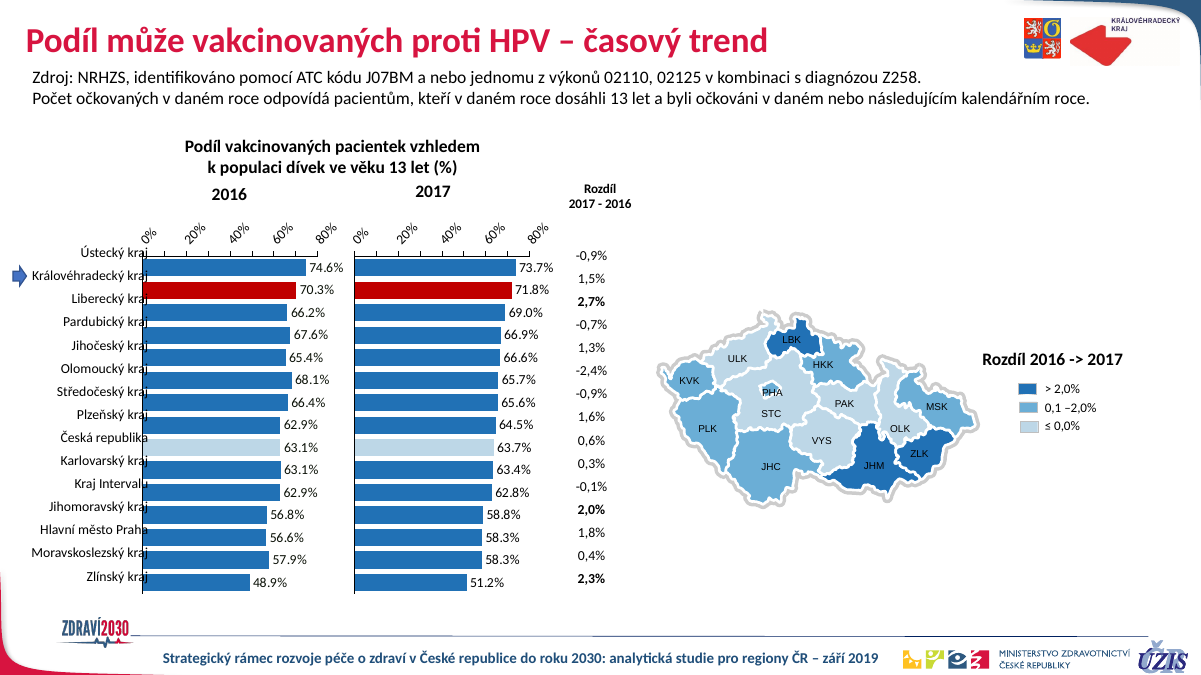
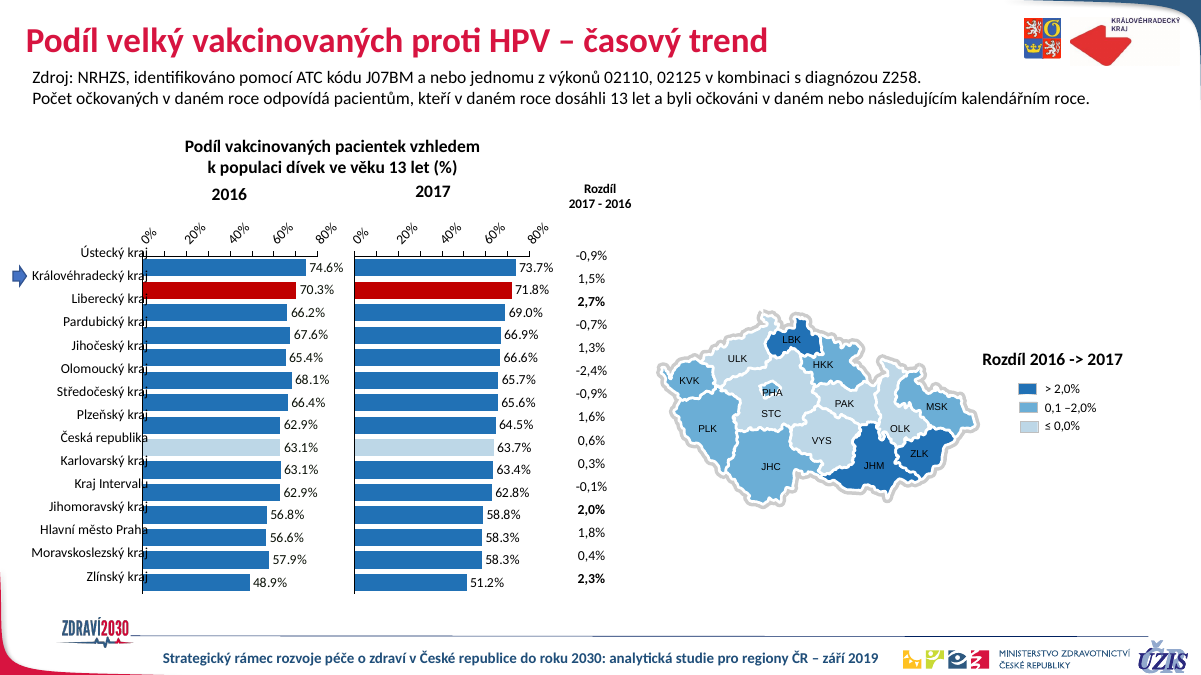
může: může -> velký (145, 40)
